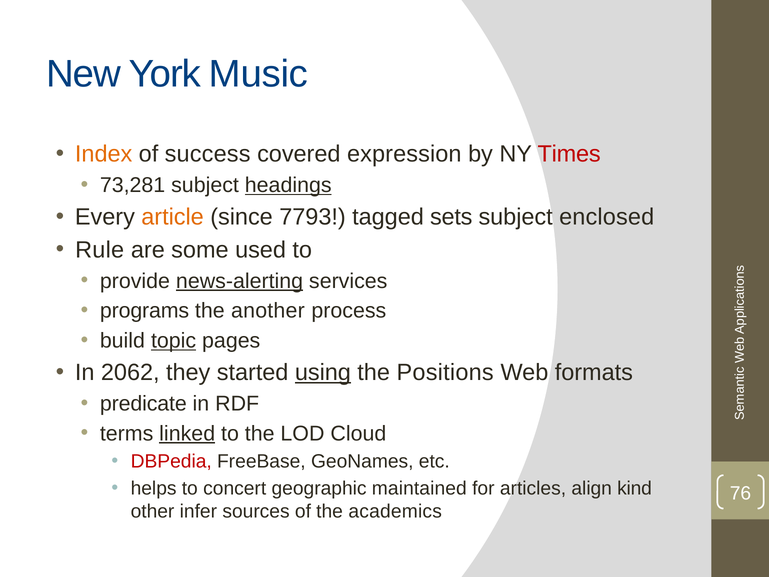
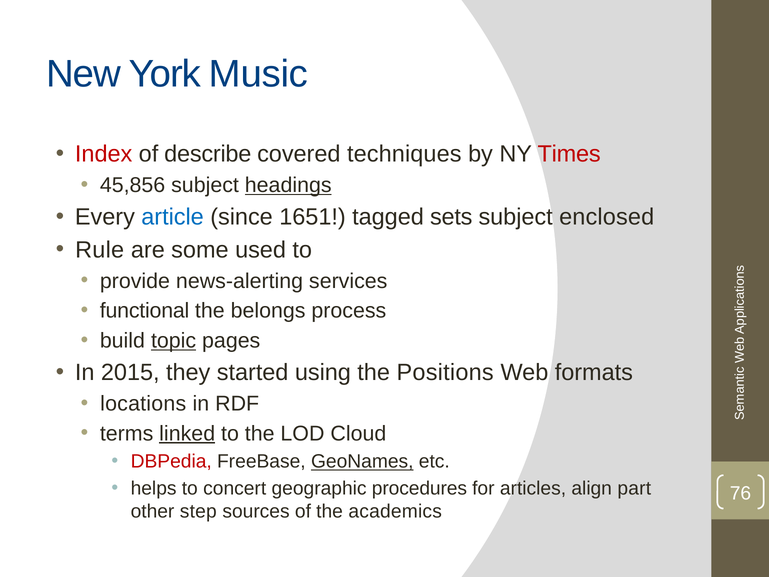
Index colour: orange -> red (104, 154)
success: success -> describe (208, 154)
expression: expression -> techniques (404, 154)
73,281: 73,281 -> 45,856 (133, 185)
article colour: orange -> blue (173, 217)
7793: 7793 -> 1651 (313, 217)
news-alerting underline: present -> none (240, 281)
programs: programs -> functional (145, 311)
another: another -> belongs (268, 311)
2062: 2062 -> 2015 (130, 372)
using underline: present -> none (323, 372)
predicate: predicate -> locations (143, 403)
GeoNames underline: none -> present (362, 461)
maintained: maintained -> procedures (419, 488)
kind: kind -> part (634, 488)
infer: infer -> step (198, 511)
